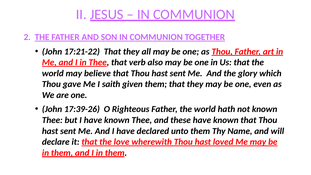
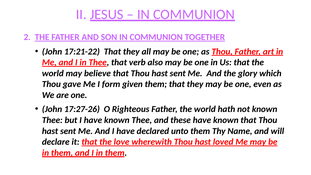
saith: saith -> form (111, 84)
17:39-26: 17:39-26 -> 17:27-26 (82, 109)
